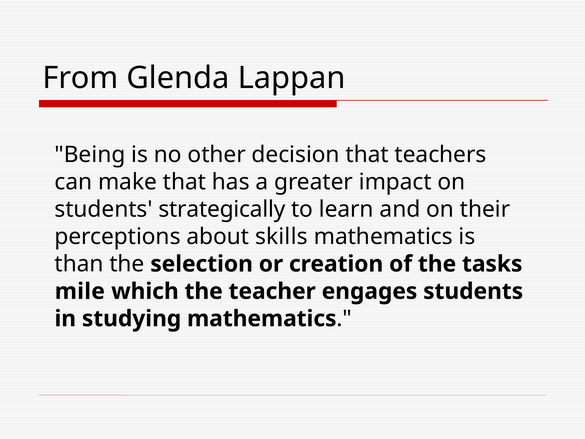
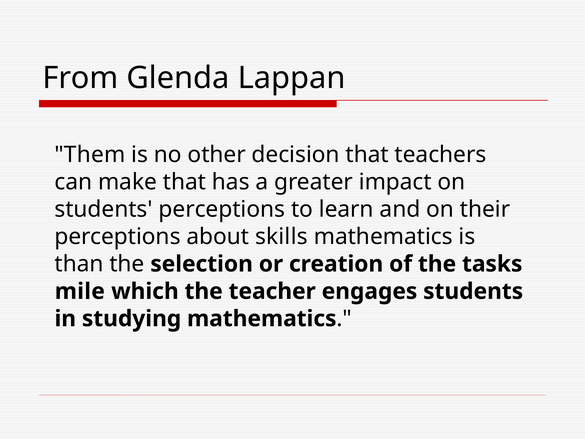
Being: Being -> Them (90, 155)
students strategically: strategically -> perceptions (222, 209)
